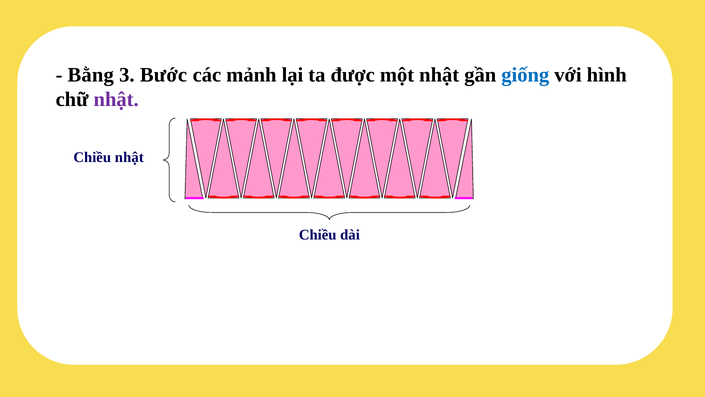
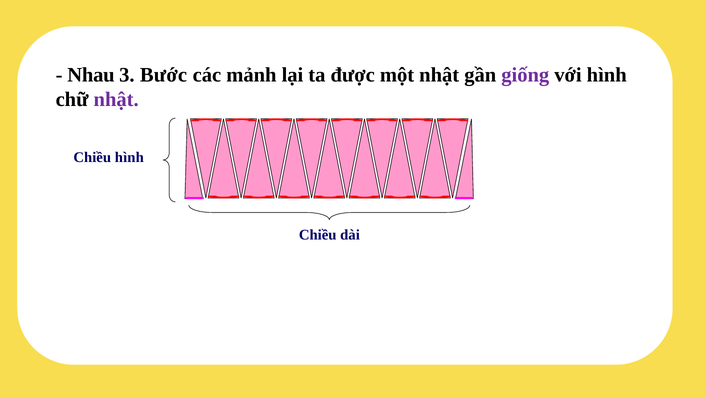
Bằng: Bằng -> Nhau (91, 75)
giống colour: blue -> purple (525, 75)
Chiều nhật: nhật -> hình (129, 157)
